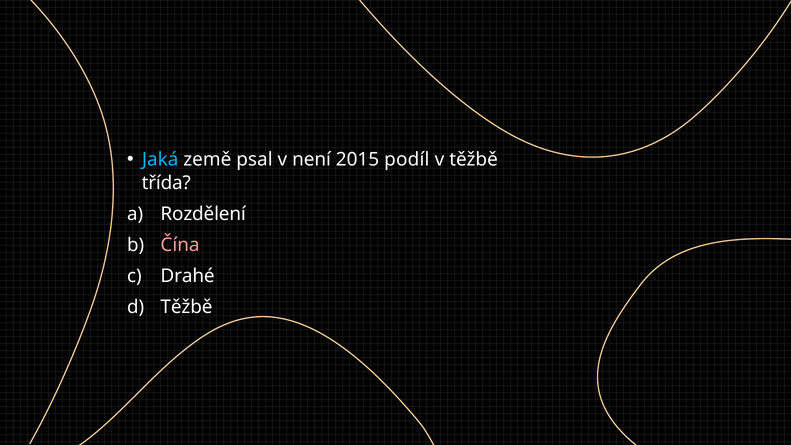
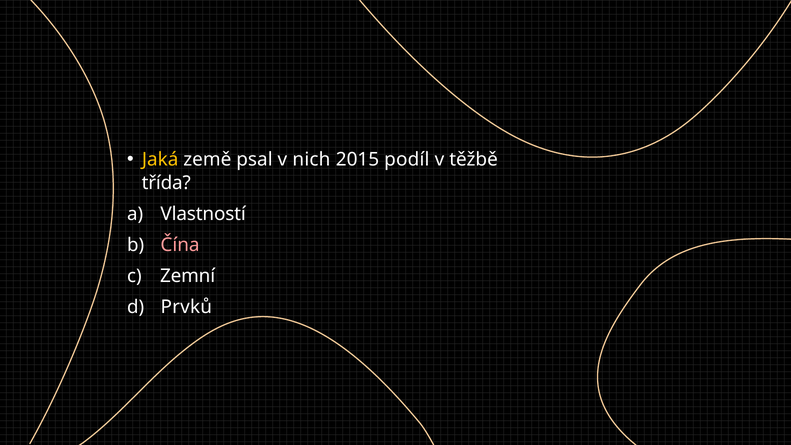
Jaká colour: light blue -> yellow (160, 160)
není: není -> nich (311, 160)
Rozdělení: Rozdělení -> Vlastností (203, 214)
Drahé: Drahé -> Zemní (188, 276)
Těžbě: Těžbě -> Prvků (186, 307)
